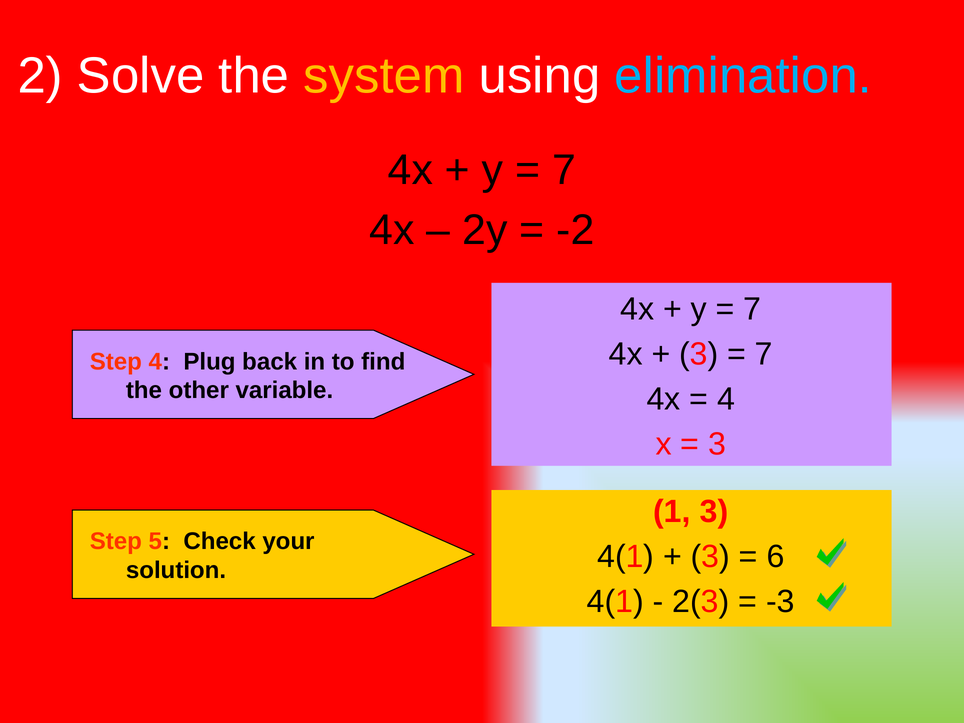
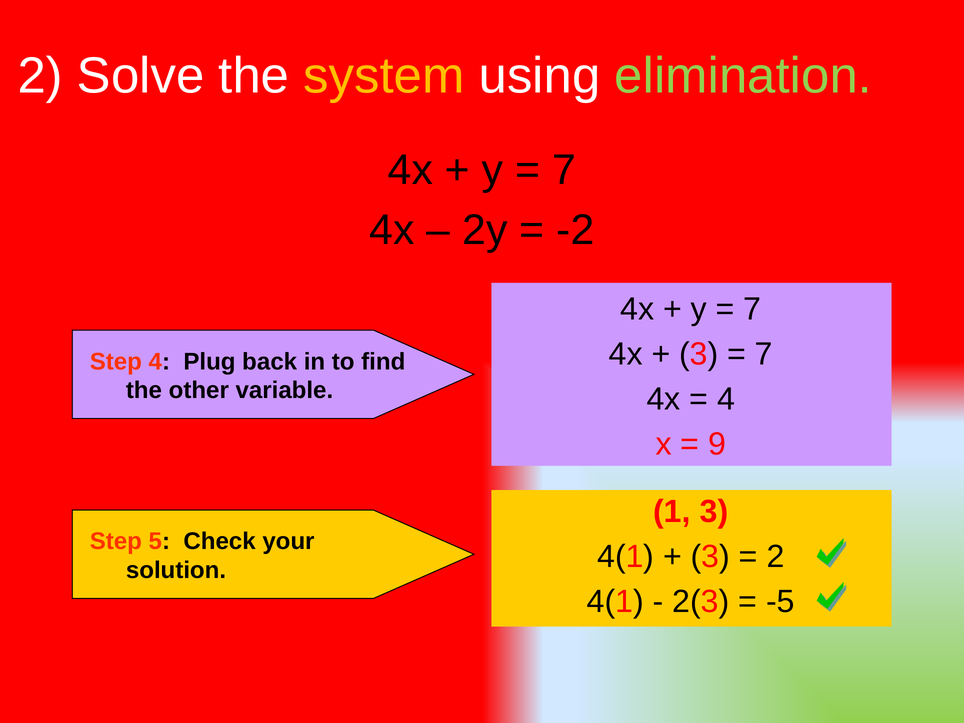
elimination colour: light blue -> light green (743, 76)
3: 3 -> 9 (717, 444)
6: 6 -> 2 (775, 557)
-3: -3 -> -5 (780, 602)
